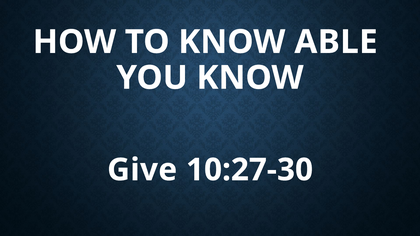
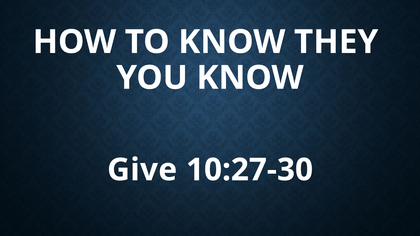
ABLE: ABLE -> THEY (336, 42)
